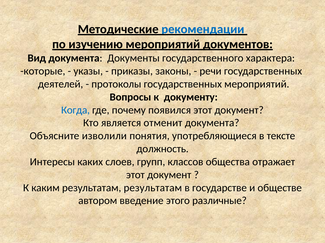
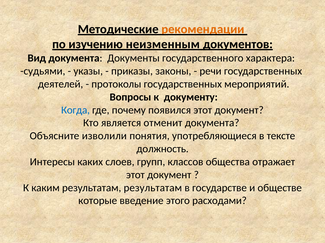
рекомендации colour: blue -> orange (203, 29)
изучению мероприятий: мероприятий -> неизменным (163, 44)
которые: которые -> судьями (43, 71)
автором: автором -> которые (98, 201)
различные: различные -> расходами (219, 201)
